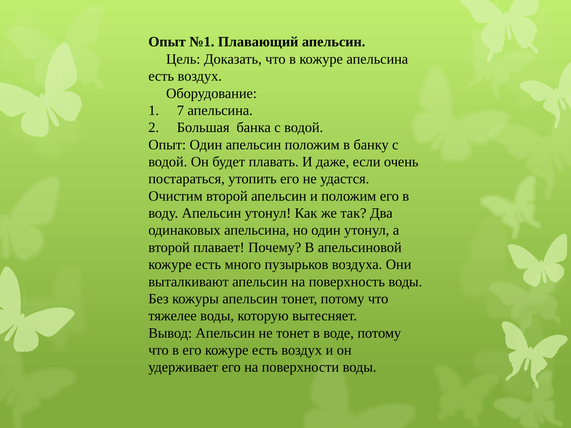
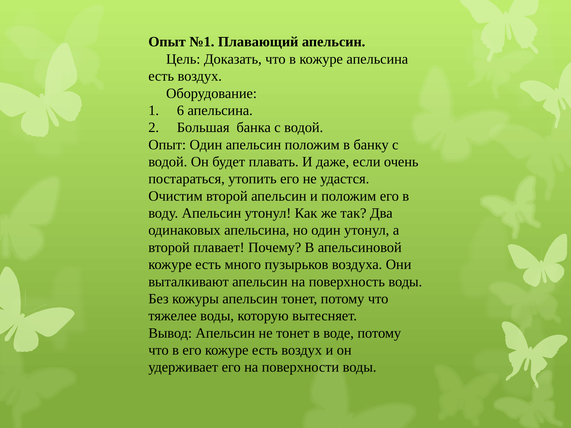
7: 7 -> 6 (180, 111)
